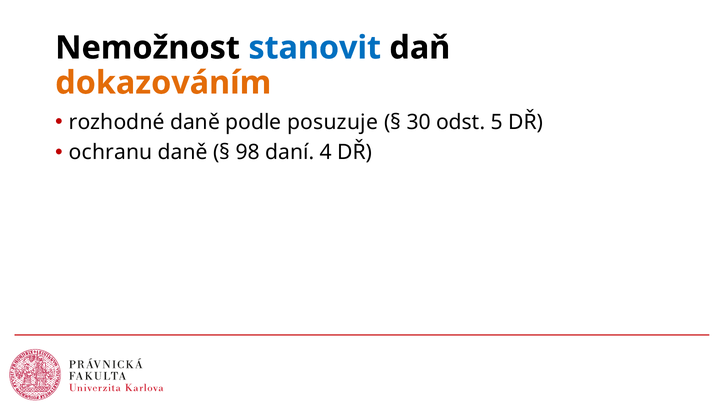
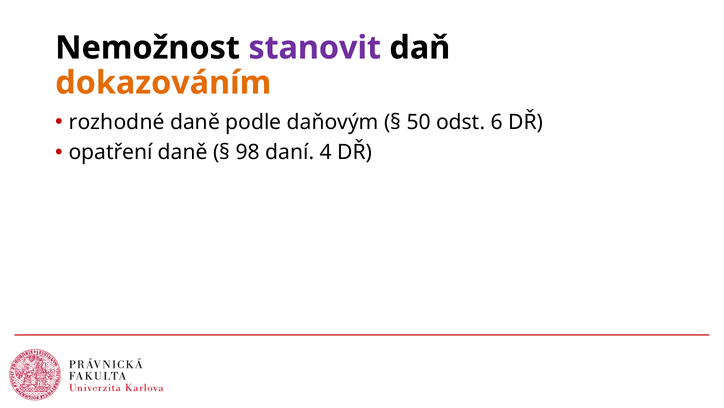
stanovit colour: blue -> purple (315, 48)
posuzuje: posuzuje -> daňovým (333, 122)
30: 30 -> 50 (419, 122)
5: 5 -> 6 (497, 122)
ochranu: ochranu -> opatření (111, 152)
